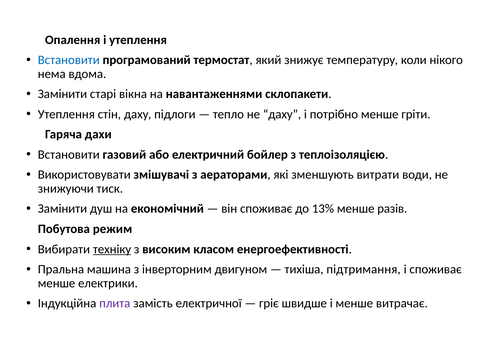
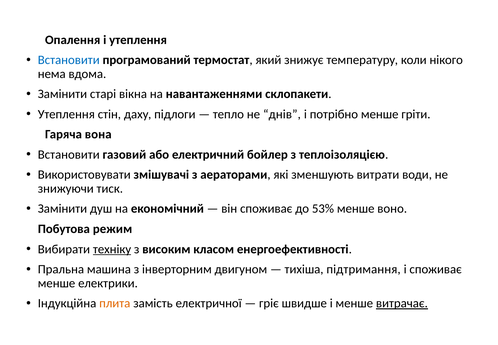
не даху: даху -> днів (282, 114)
дахи: дахи -> вона (98, 134)
13%: 13% -> 53% (323, 209)
разів: разів -> воно (392, 209)
плита colour: purple -> orange (115, 303)
витрачає underline: none -> present (402, 303)
